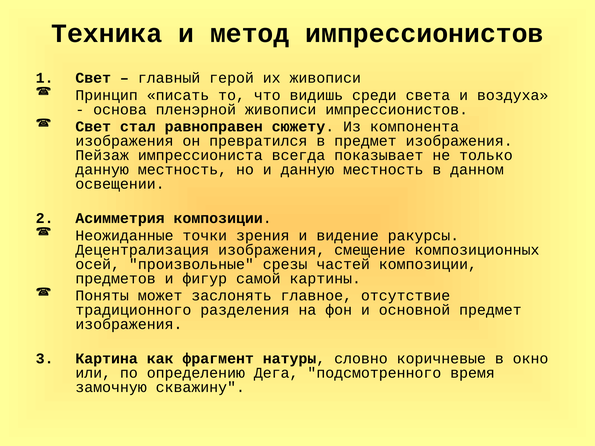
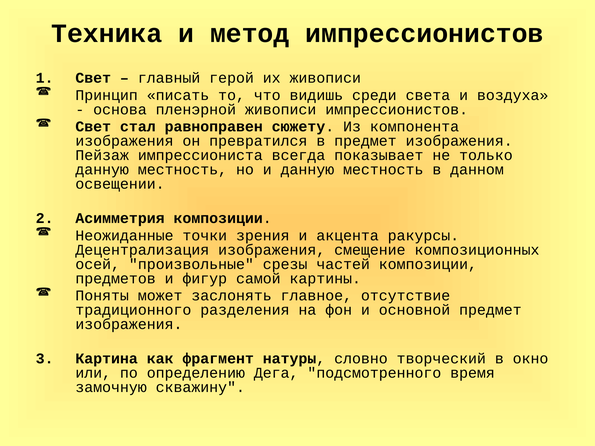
видение: видение -> акцента (348, 236)
коричневые: коричневые -> творческий (441, 359)
